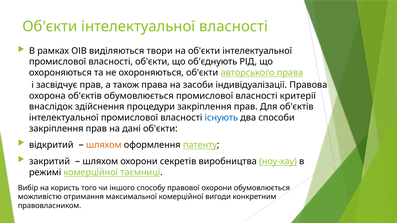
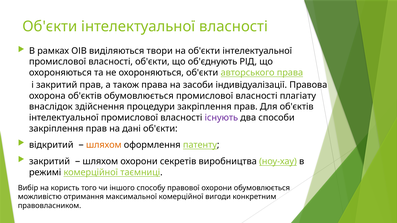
і засвідчує: засвідчує -> закритий (57, 85)
критерії: критерії -> плагіату (298, 96)
існують colour: blue -> purple (221, 118)
